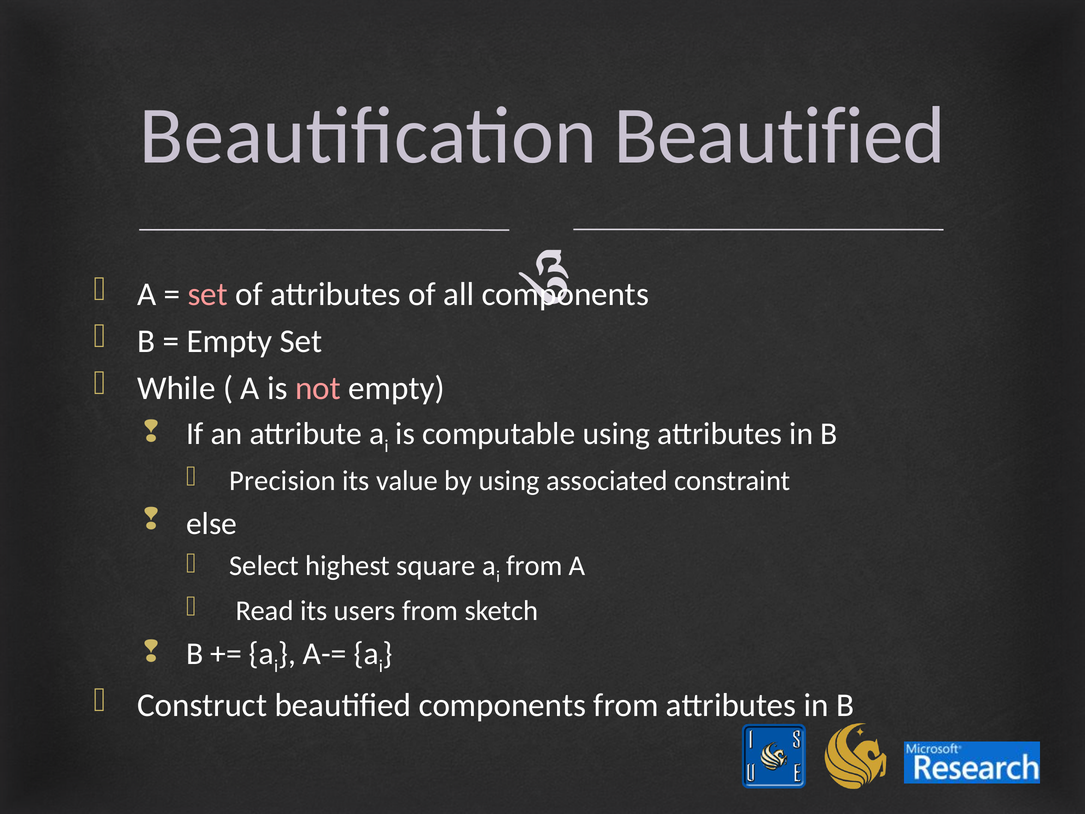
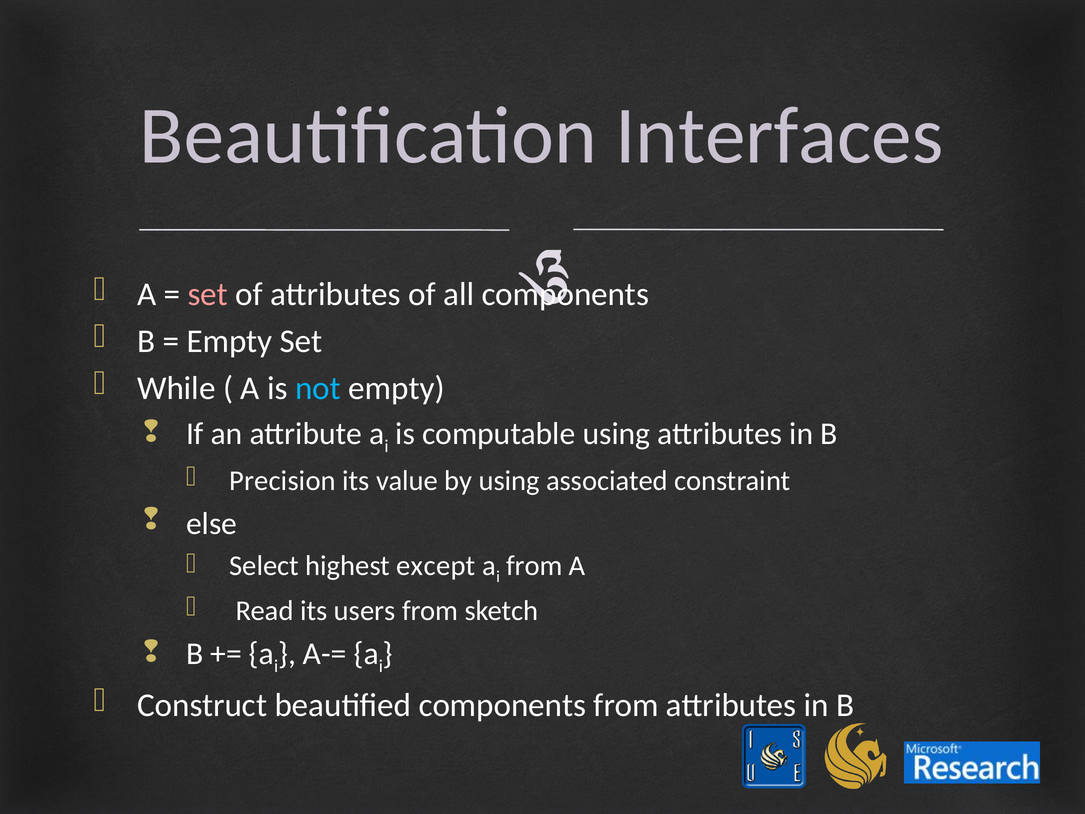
Beautification Beautified: Beautified -> Interfaces (779, 136)
not colour: pink -> light blue (318, 388)
square: square -> except (436, 566)
